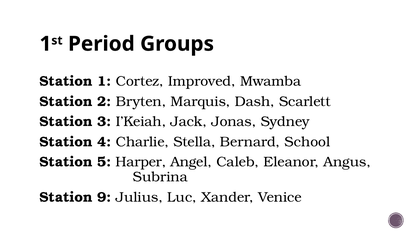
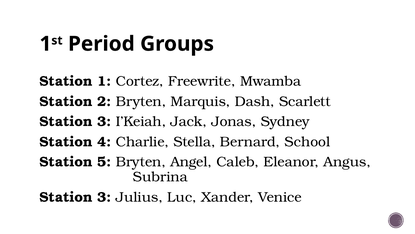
Improved: Improved -> Freewrite (202, 81)
5 Harper: Harper -> Bryten (141, 162)
9: 9 -> 3 (104, 197)
